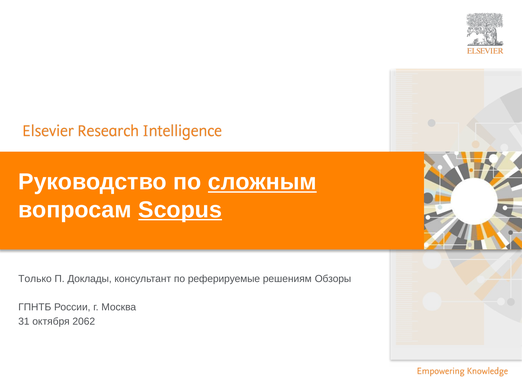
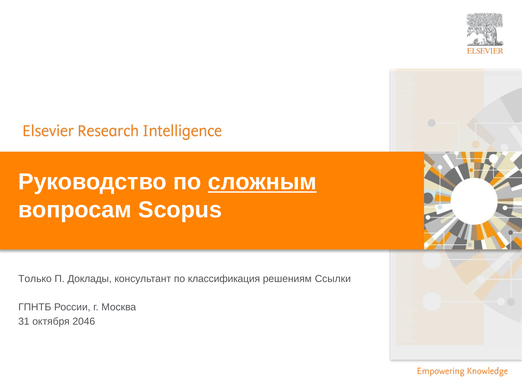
Scopus underline: present -> none (180, 210)
реферируемые: реферируемые -> классификация (224, 279)
Обзоры: Обзоры -> Ссылки (333, 279)
2062: 2062 -> 2046 (84, 322)
